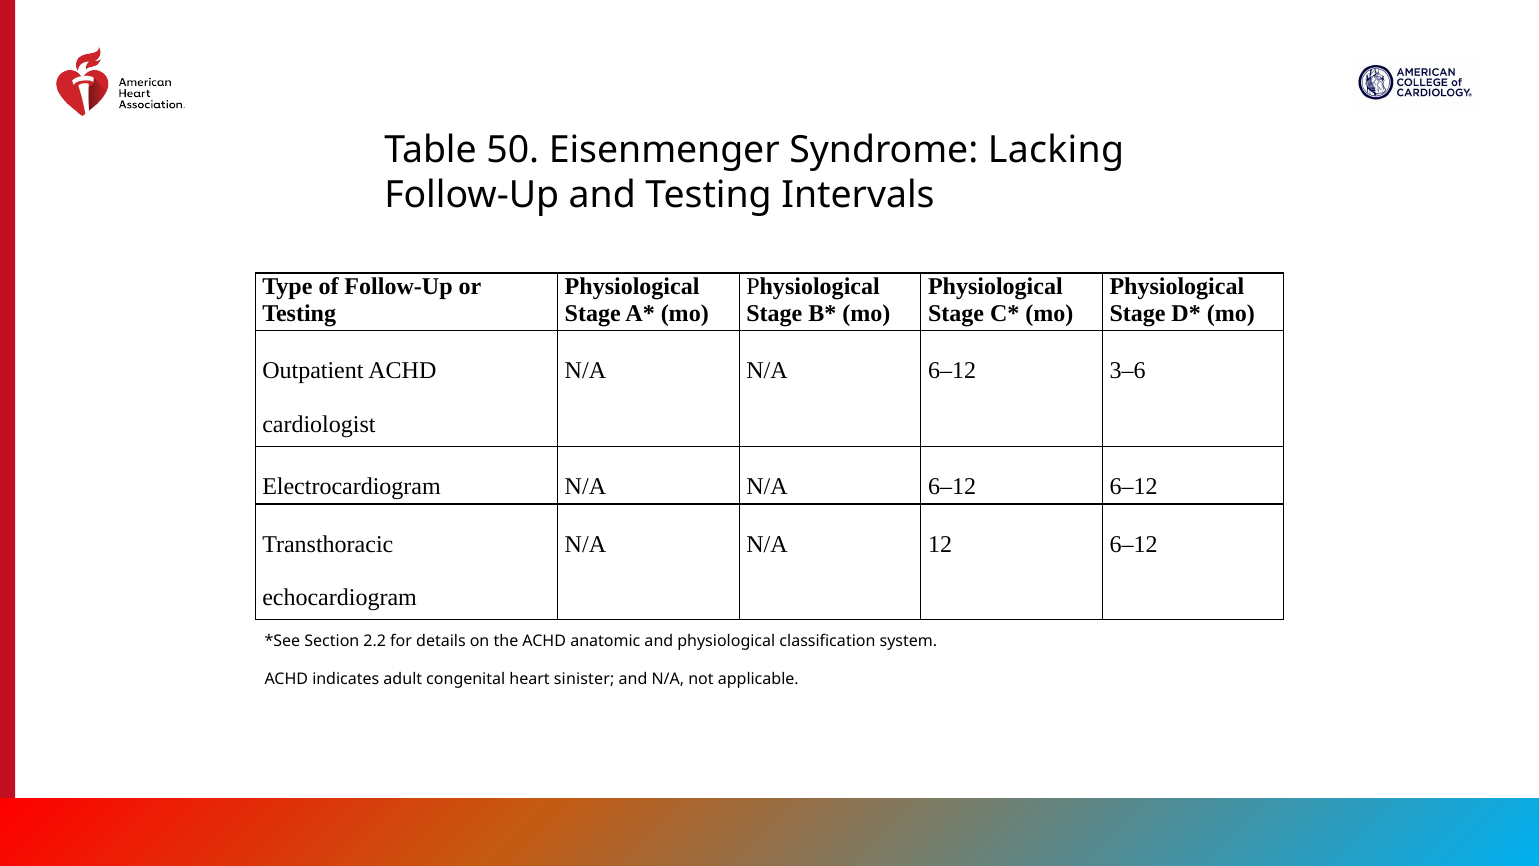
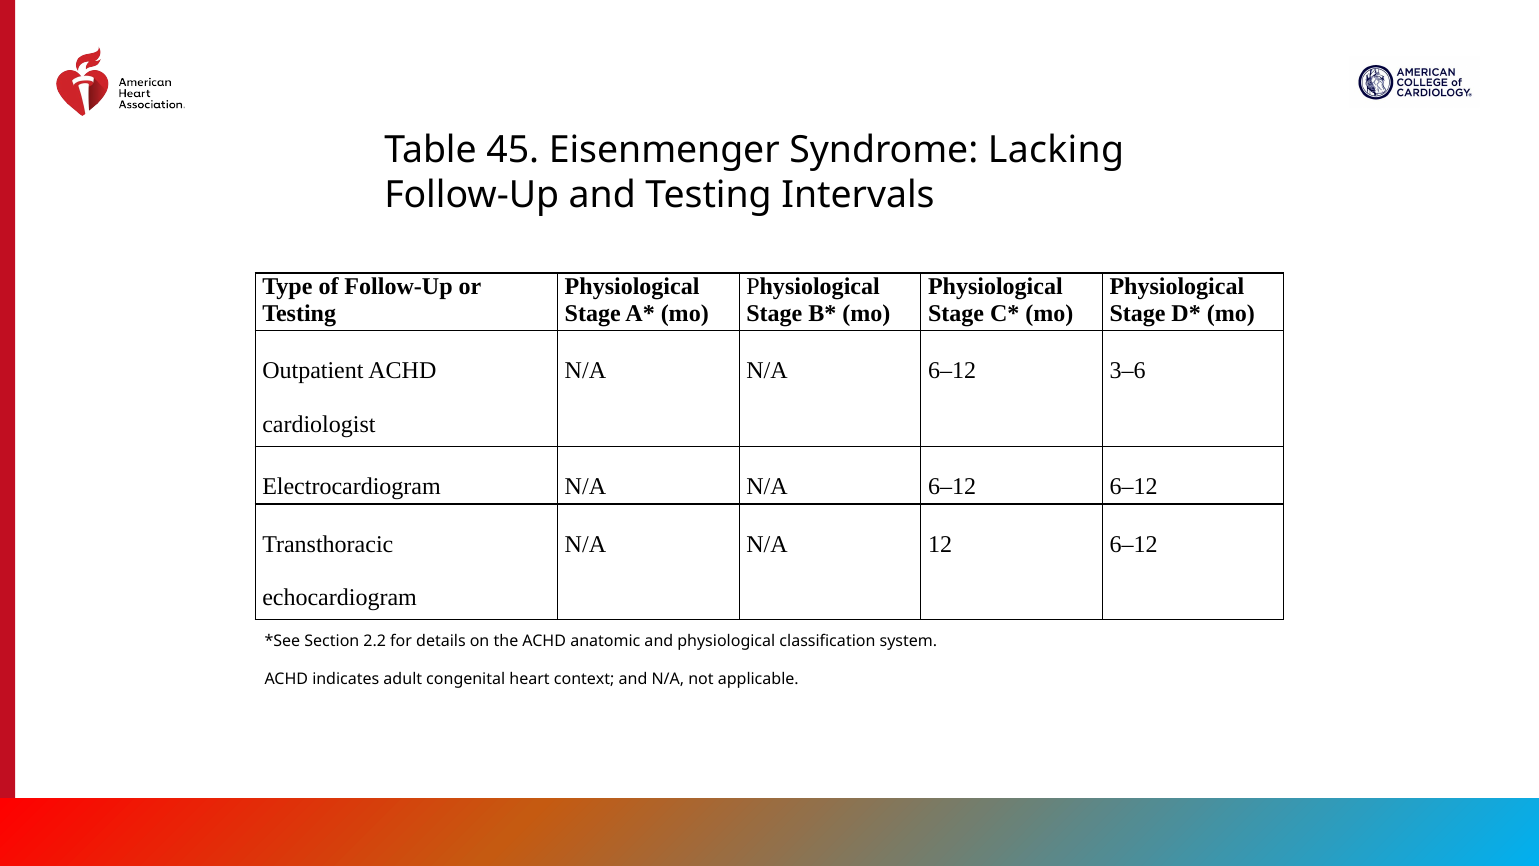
50: 50 -> 45 (513, 150)
sinister: sinister -> context (584, 679)
